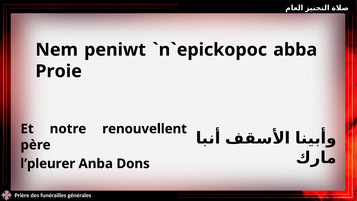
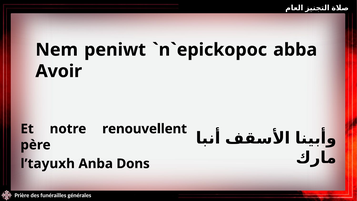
Proie: Proie -> Avoir (59, 71)
l’pleurer: l’pleurer -> l’tayuxh (48, 164)
